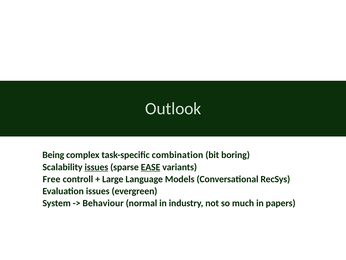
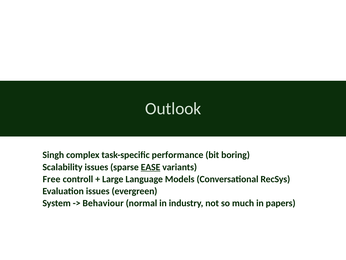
Being: Being -> Singh (53, 155)
combination: combination -> performance (178, 155)
issues underline: present -> none (96, 167)
